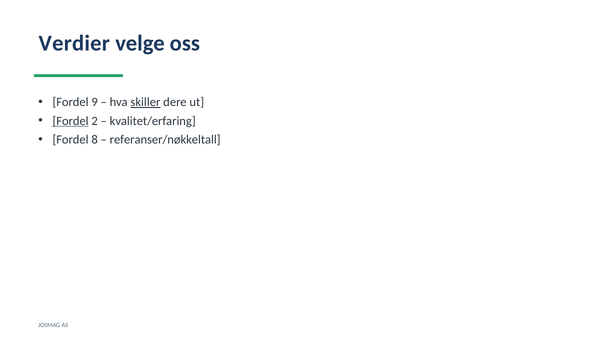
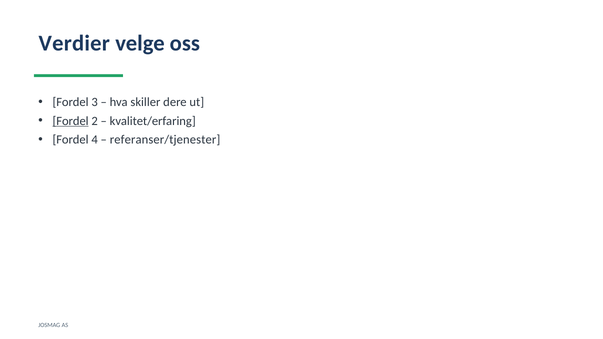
9: 9 -> 3 (95, 102)
skiller underline: present -> none (145, 102)
8: 8 -> 4 (95, 140)
referanser/nøkkeltall: referanser/nøkkeltall -> referanser/tjenester (165, 140)
